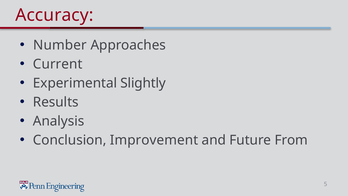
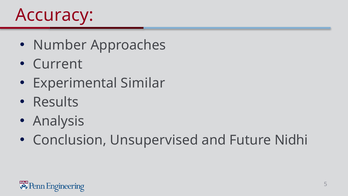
Slightly: Slightly -> Similar (143, 83)
Improvement: Improvement -> Unsupervised (154, 140)
From: From -> Nidhi (291, 140)
